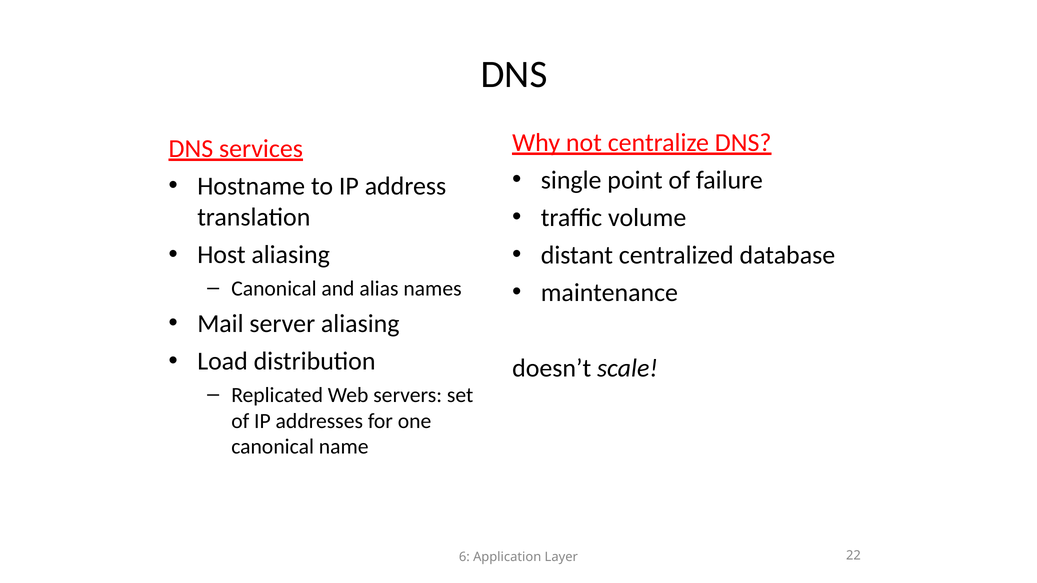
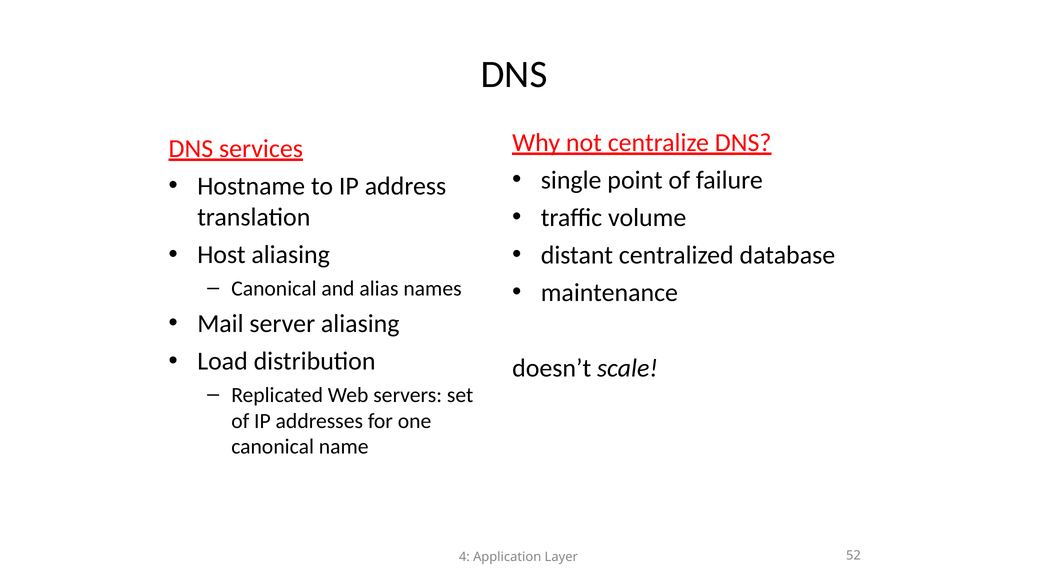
6: 6 -> 4 (464, 557)
22: 22 -> 52 (853, 556)
